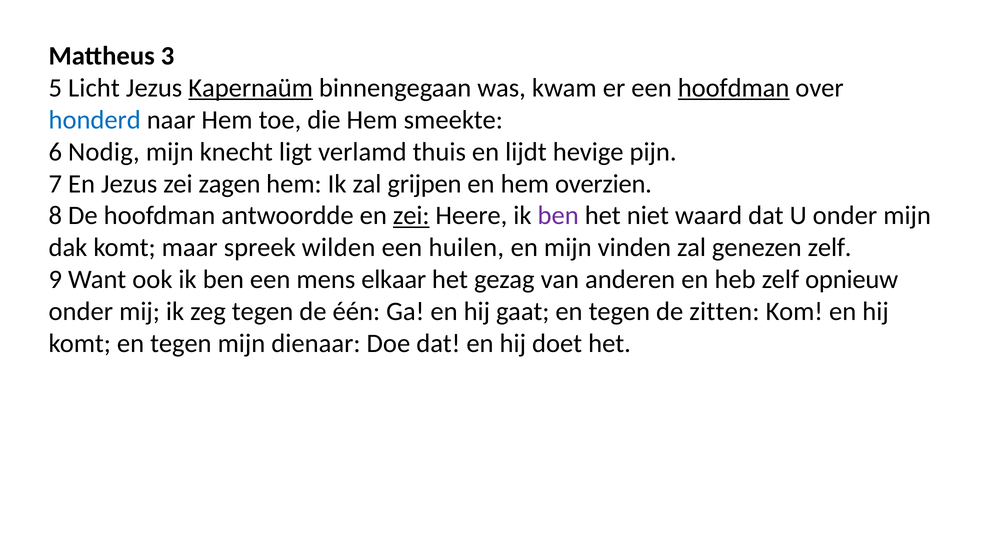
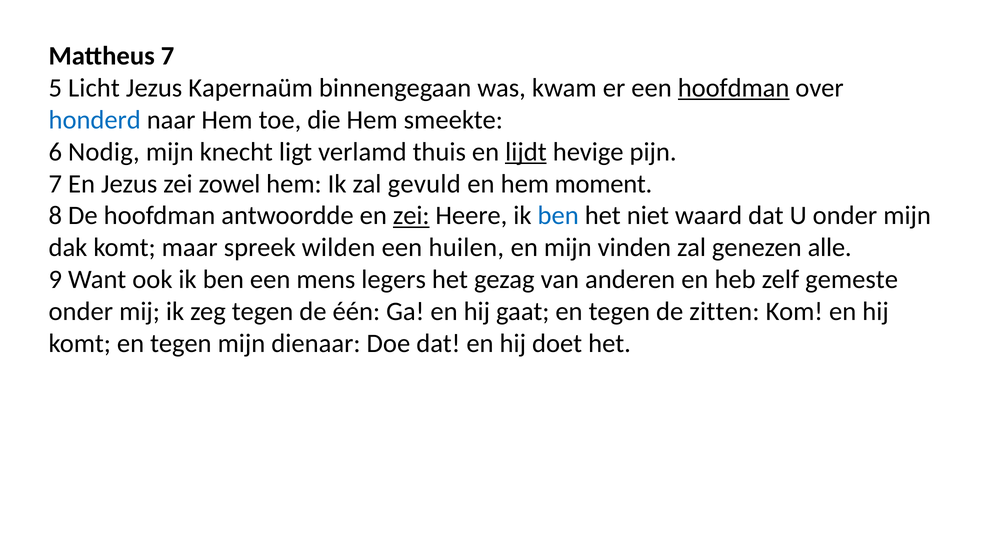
Mattheus 3: 3 -> 7 (168, 56)
Kapernaüm underline: present -> none (251, 88)
lijdt underline: none -> present (526, 152)
zagen: zagen -> zowel (230, 184)
grijpen: grijpen -> gevuld (424, 184)
overzien: overzien -> moment (603, 184)
ben colour: purple -> blue (558, 216)
genezen zelf: zelf -> alle (830, 248)
elkaar: elkaar -> legers (394, 280)
opnieuw: opnieuw -> gemeste (852, 280)
